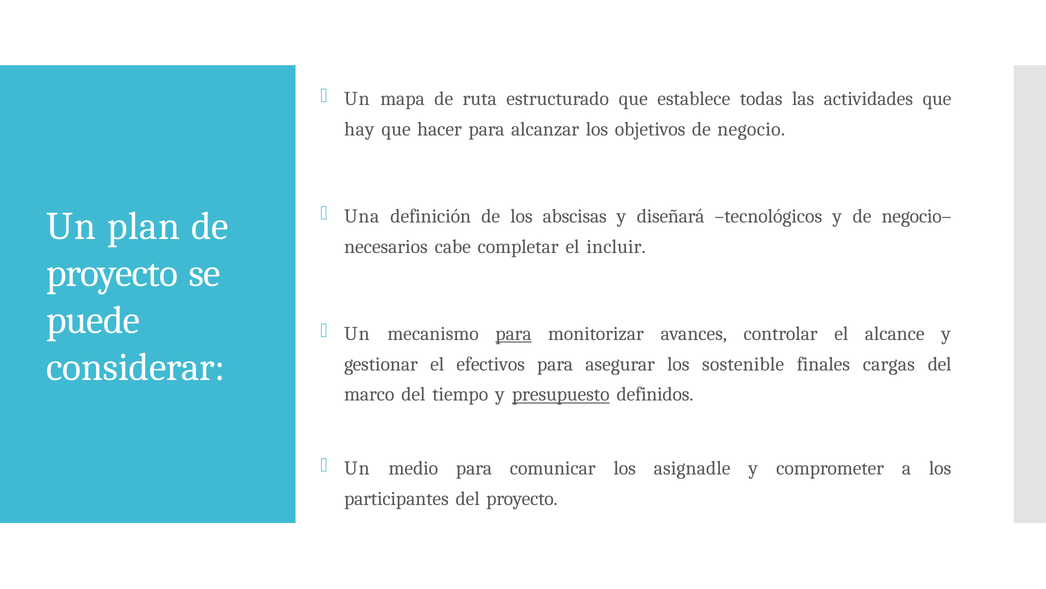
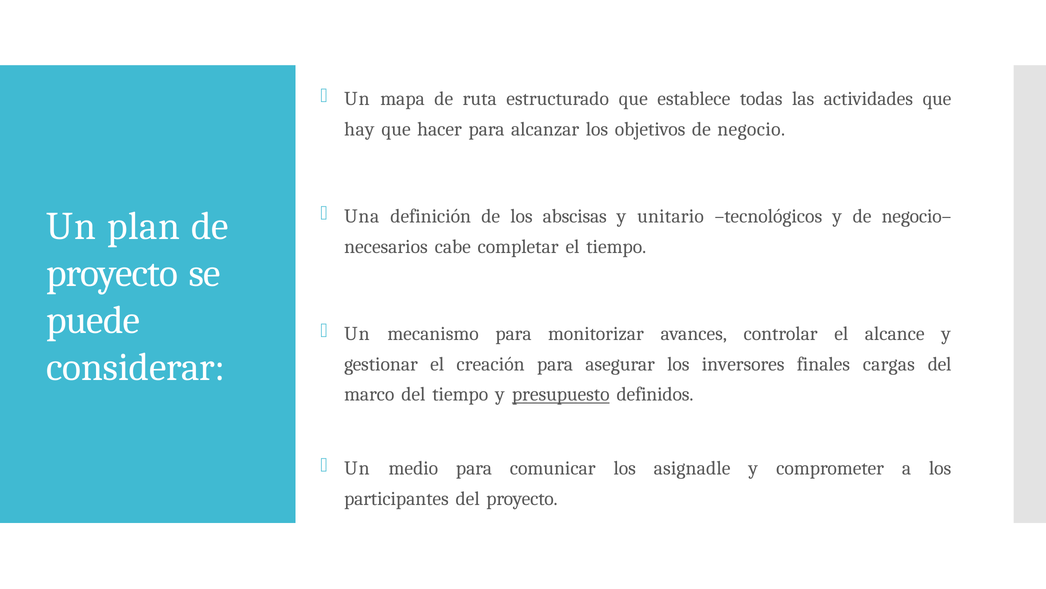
diseñará: diseñará -> unitario (670, 216)
el incluir: incluir -> tiempo (616, 246)
para underline: present -> none (514, 333)
efectivos: efectivos -> creación (491, 364)
sostenible: sostenible -> inversores (743, 364)
